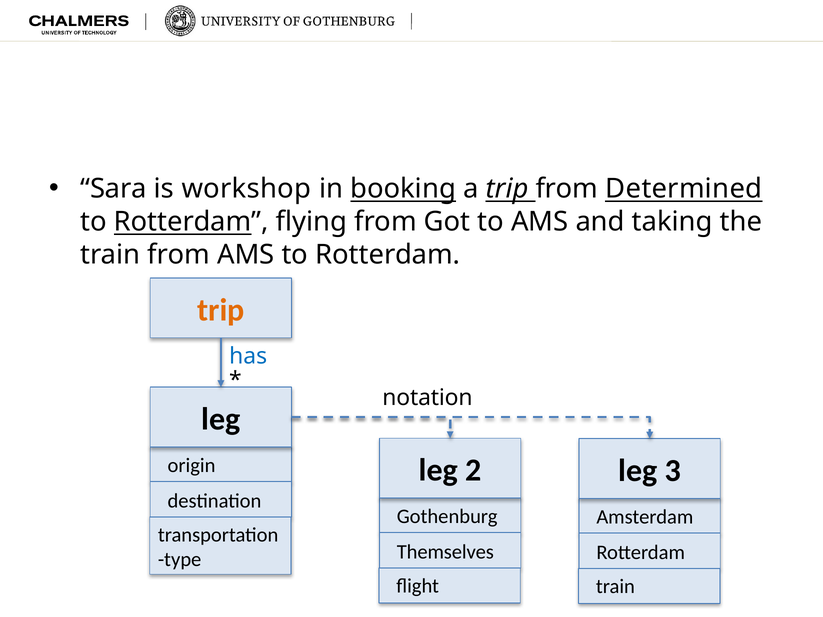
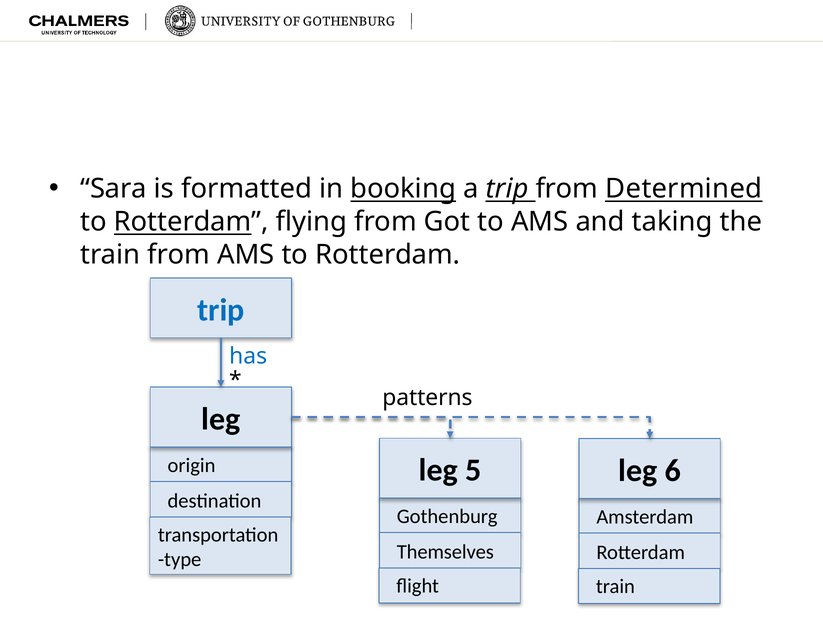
workshop: workshop -> formatted (247, 189)
trip colour: orange -> blue (221, 310)
notation: notation -> patterns (427, 398)
2: 2 -> 5 (473, 471)
3: 3 -> 6 (673, 471)
